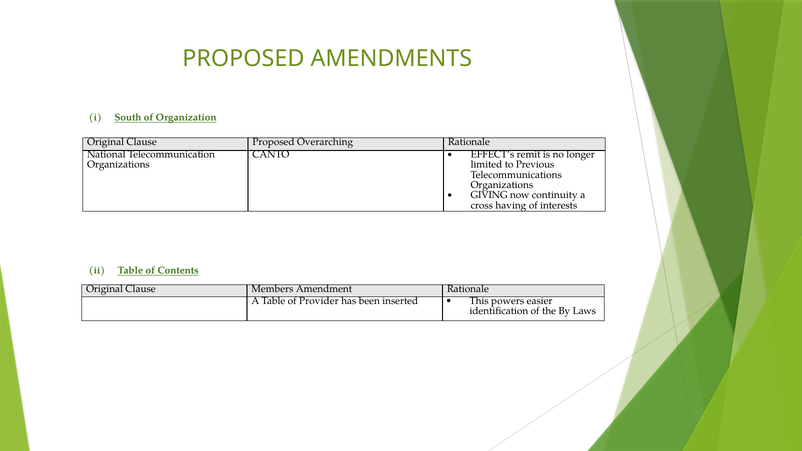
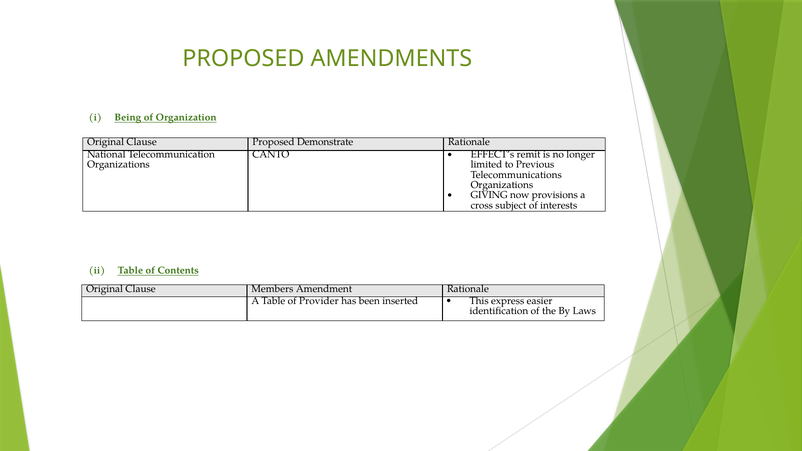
South: South -> Being (128, 117)
Overarching: Overarching -> Demonstrate (325, 142)
continuity: continuity -> provisions (555, 195)
having: having -> subject (511, 205)
powers: powers -> express (508, 301)
